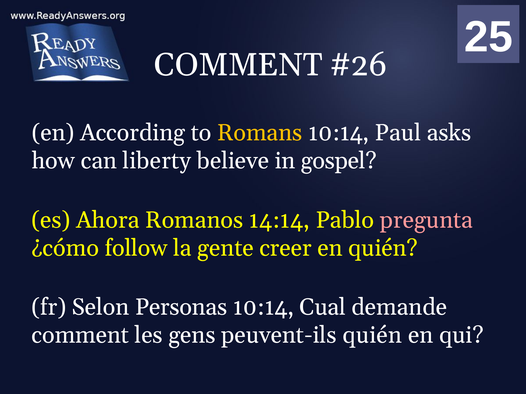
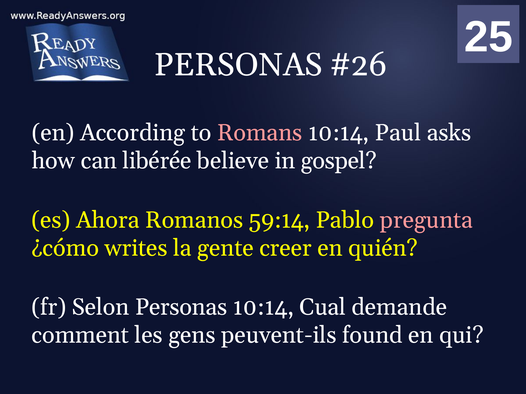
COMMENT: COMMENT -> PERSONAS (238, 65)
Romans colour: yellow -> pink (260, 133)
liberty: liberty -> libérée (157, 161)
14:14: 14:14 -> 59:14 (280, 220)
follow: follow -> writes (136, 248)
peuvent-ils quién: quién -> found (372, 336)
